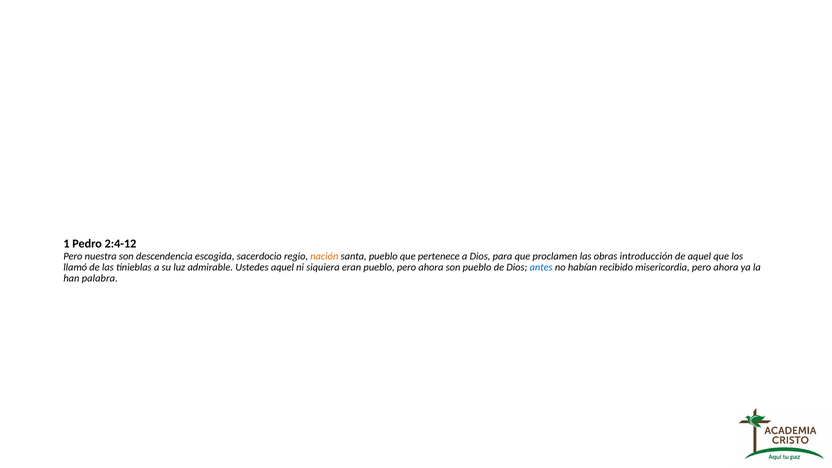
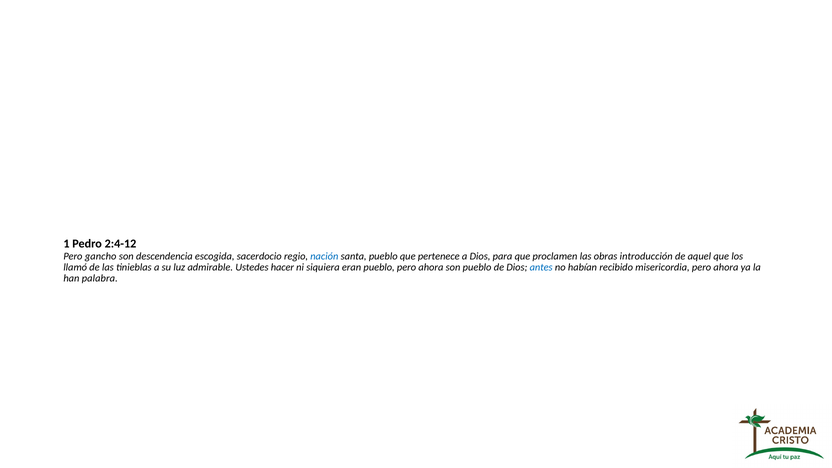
nuestra: nuestra -> gancho (101, 256)
nación colour: orange -> blue (324, 256)
Ustedes aquel: aquel -> hacer (282, 267)
